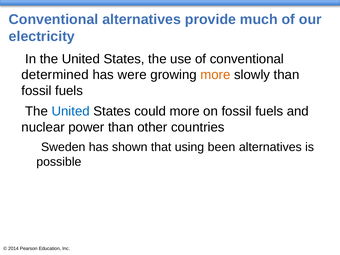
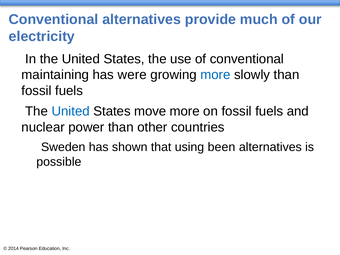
determined: determined -> maintaining (55, 75)
more colour: orange -> blue (215, 75)
could: could -> move (150, 111)
